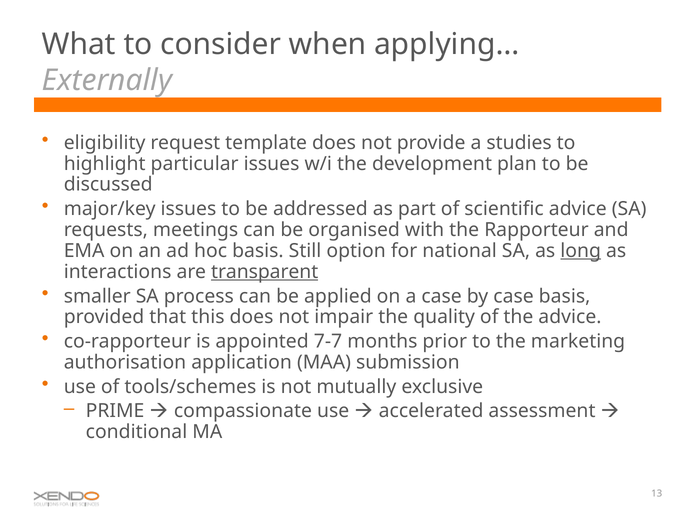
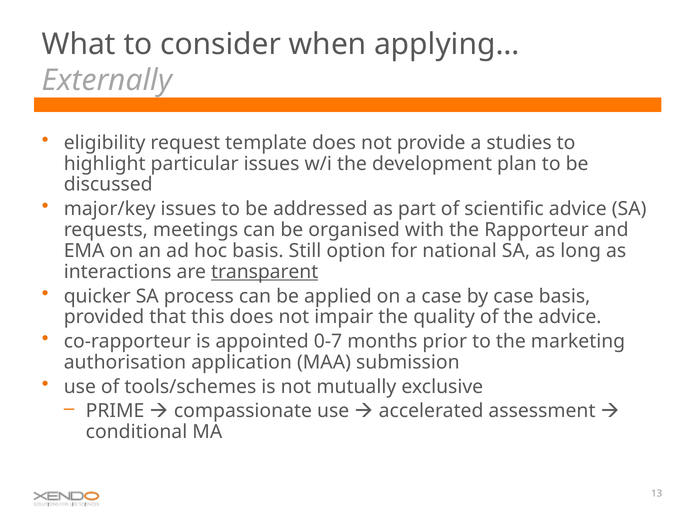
long underline: present -> none (581, 251)
smaller: smaller -> quicker (97, 296)
7-7: 7-7 -> 0-7 (328, 341)
